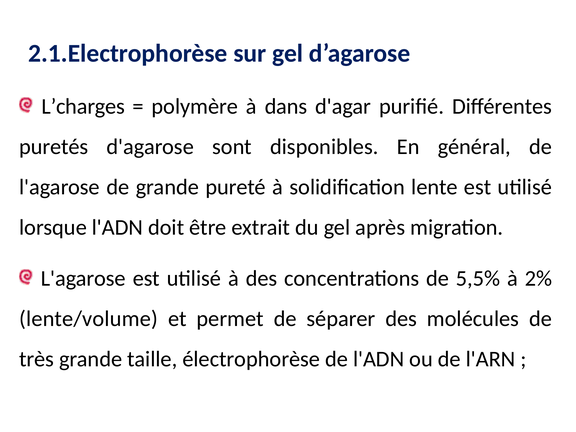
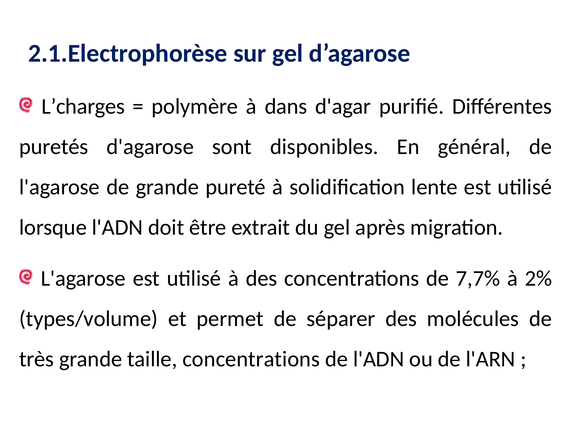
5,5%: 5,5% -> 7,7% (478, 278)
lente/volume: lente/volume -> types/volume (89, 319)
taille électrophorèse: électrophorèse -> concentrations (251, 359)
